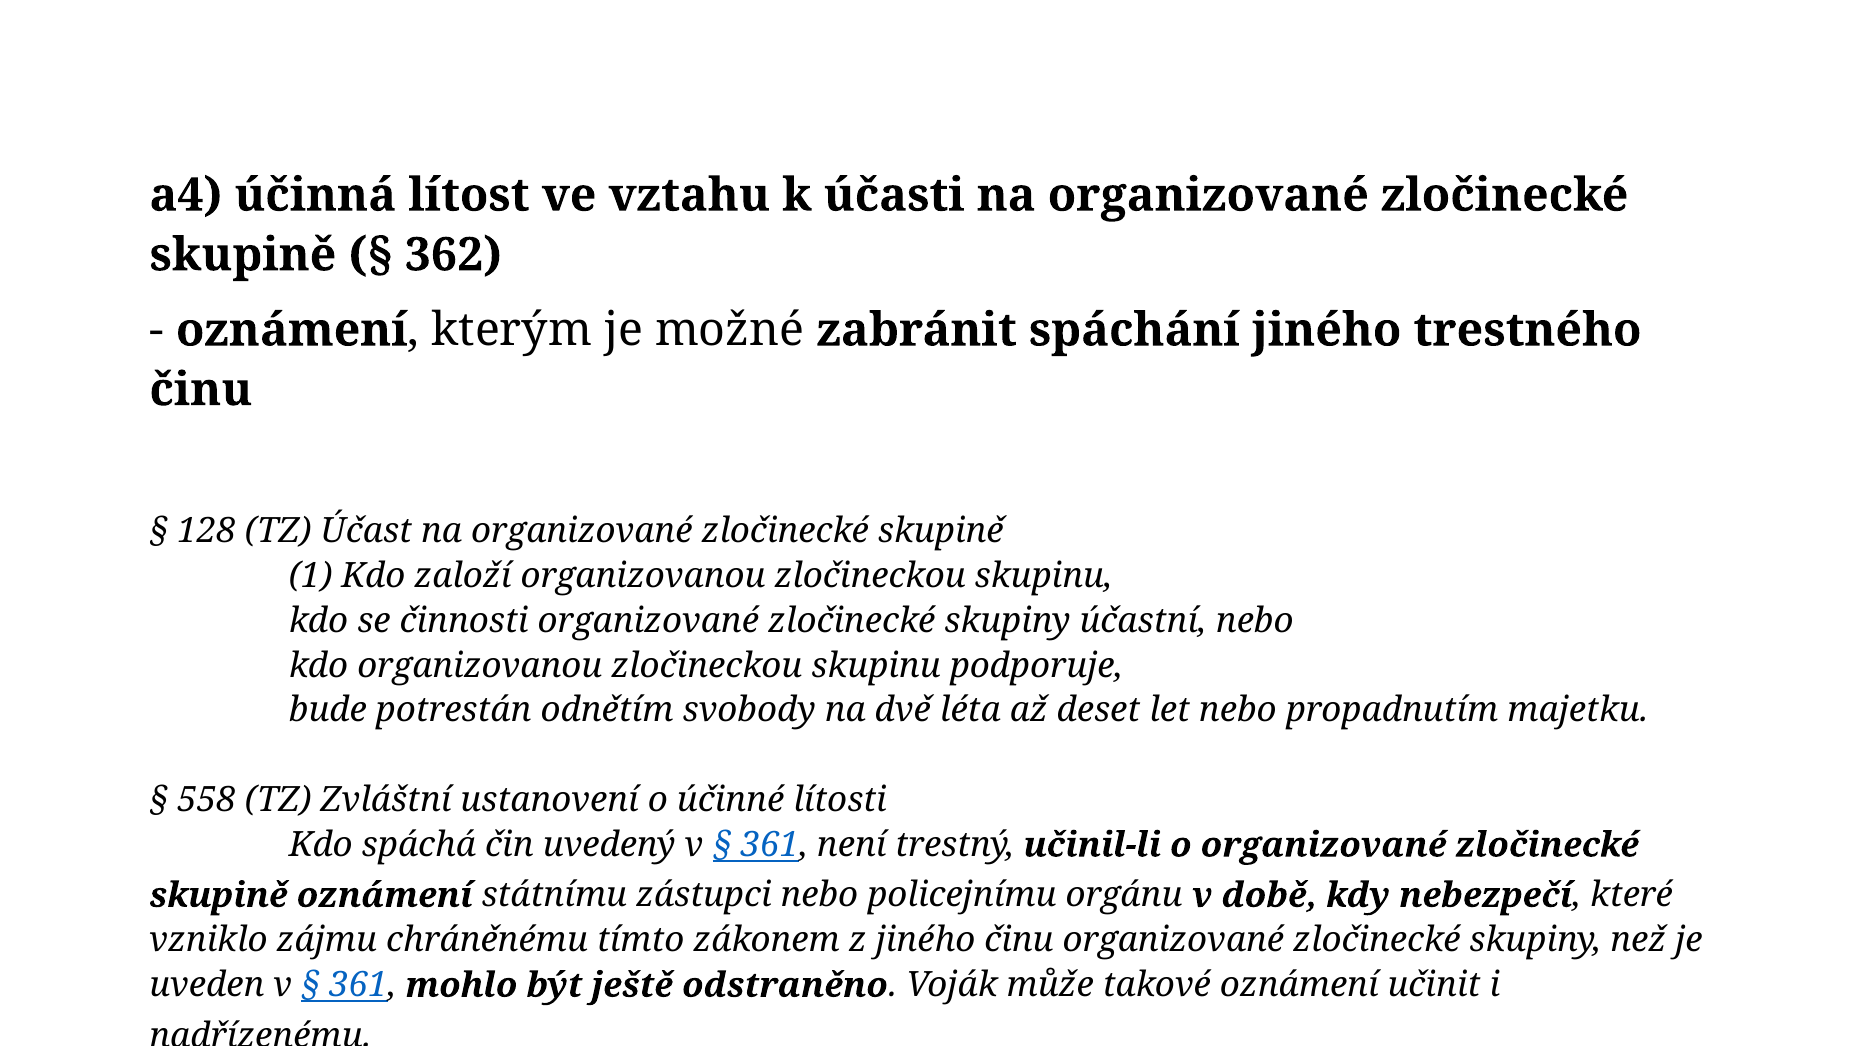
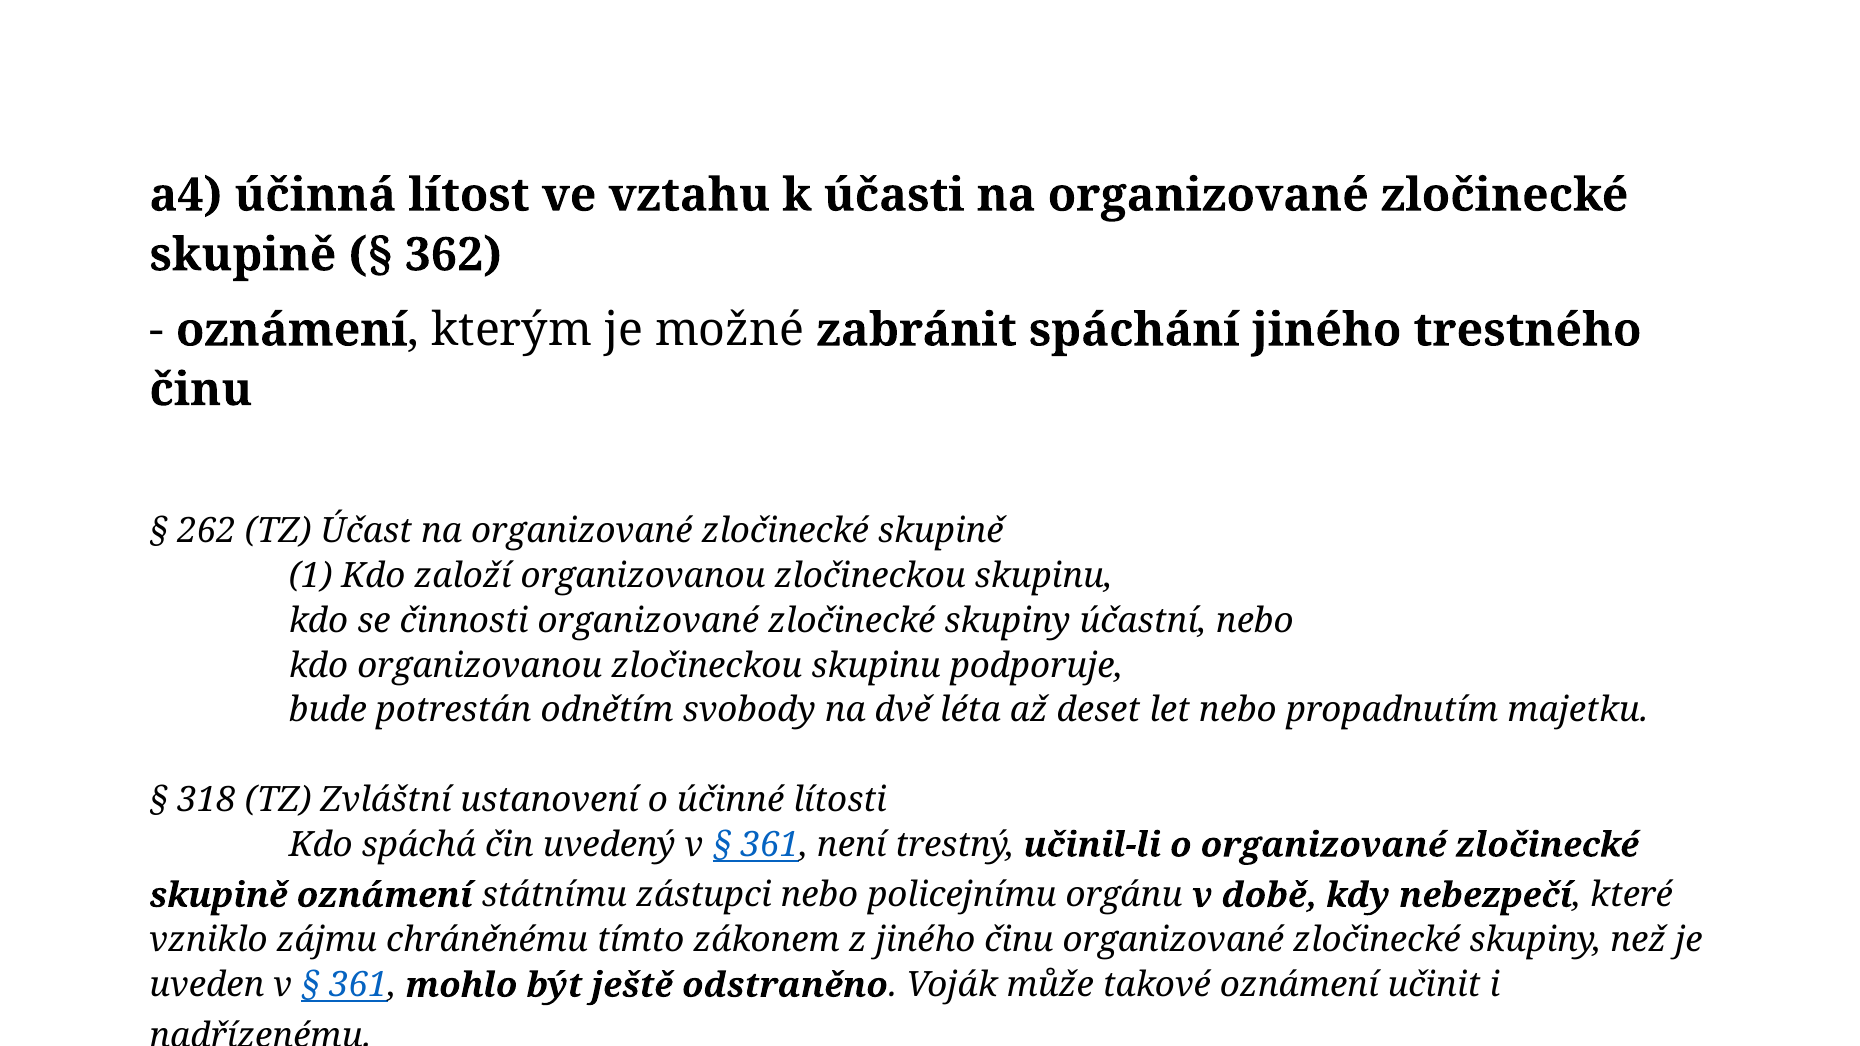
128: 128 -> 262 (207, 532)
558: 558 -> 318 (207, 800)
